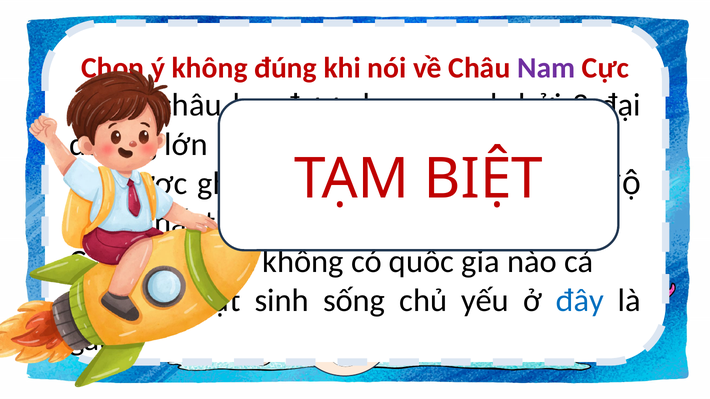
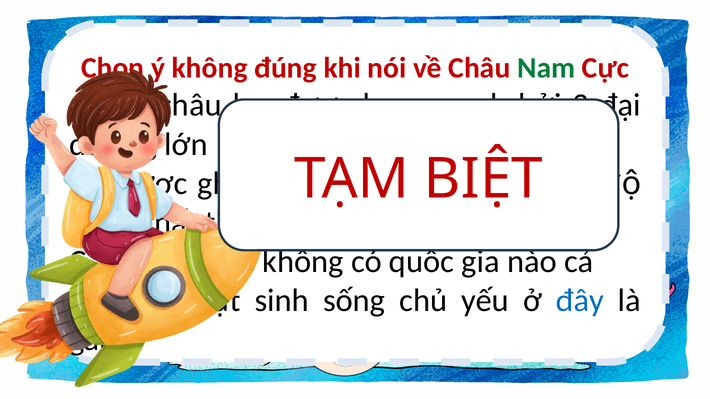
Nam colour: purple -> green (546, 68)
